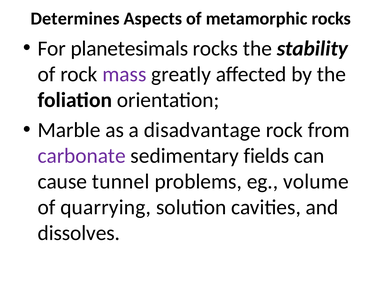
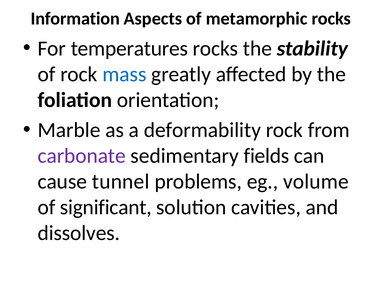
Determines: Determines -> Information (75, 19)
planetesimals: planetesimals -> temperatures (129, 48)
mass colour: purple -> blue (124, 74)
disadvantage: disadvantage -> deformability (202, 130)
quarrying: quarrying -> significant (106, 207)
